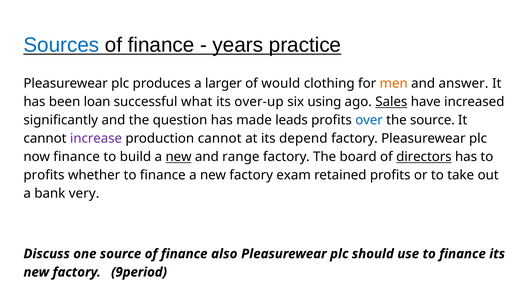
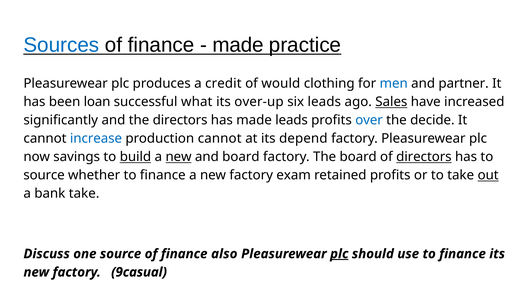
years: years -> made (238, 45)
larger: larger -> credit (223, 84)
men colour: orange -> blue (394, 84)
answer: answer -> partner (464, 84)
six using: using -> leads (324, 102)
the question: question -> directors (180, 120)
the source: source -> decide (432, 120)
increase colour: purple -> blue (96, 139)
now finance: finance -> savings (77, 157)
build underline: none -> present (135, 157)
and range: range -> board (241, 157)
profits: profits -> source (44, 175)
out underline: none -> present (488, 175)
bank very: very -> take (84, 194)
plc underline: none -> present (339, 254)
9period: 9period -> 9casual (139, 272)
